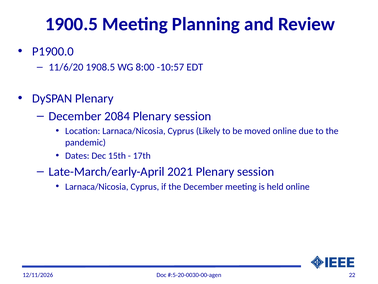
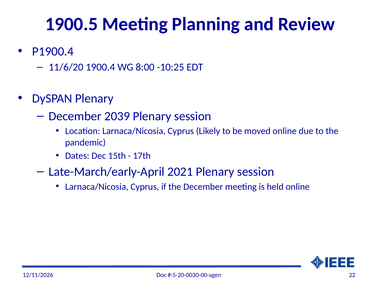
P1900.0: P1900.0 -> P1900.4 (53, 51)
1908.5: 1908.5 -> 1900.4 (100, 67)
-10:57: -10:57 -> -10:25 (171, 67)
2084: 2084 -> 2039 (117, 116)
